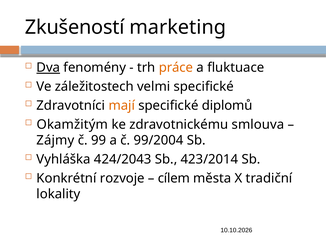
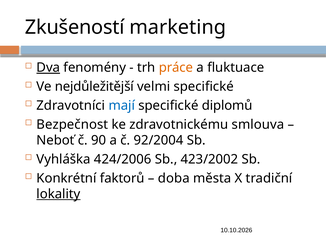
záležitostech: záležitostech -> nejdůležitější (94, 86)
mají colour: orange -> blue (122, 105)
Okamžitým: Okamžitým -> Bezpečnost (72, 124)
Zájmy: Zájmy -> Neboť (55, 140)
99: 99 -> 90 (99, 140)
99/2004: 99/2004 -> 92/2004 (159, 140)
424/2043: 424/2043 -> 424/2006 (123, 159)
423/2014: 423/2014 -> 423/2002 (209, 159)
rozvoje: rozvoje -> faktorů (122, 178)
cílem: cílem -> doba (174, 178)
lokality underline: none -> present (58, 194)
